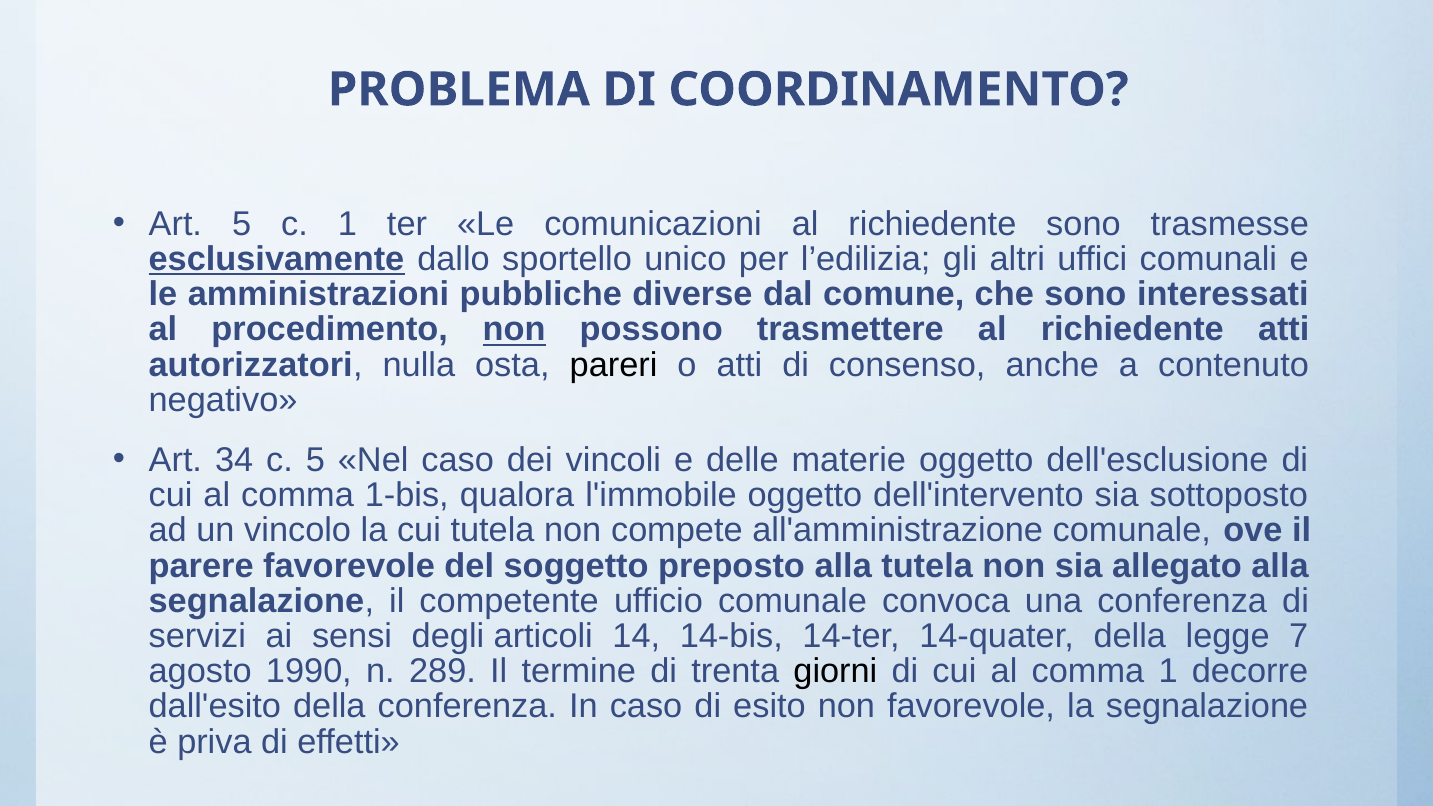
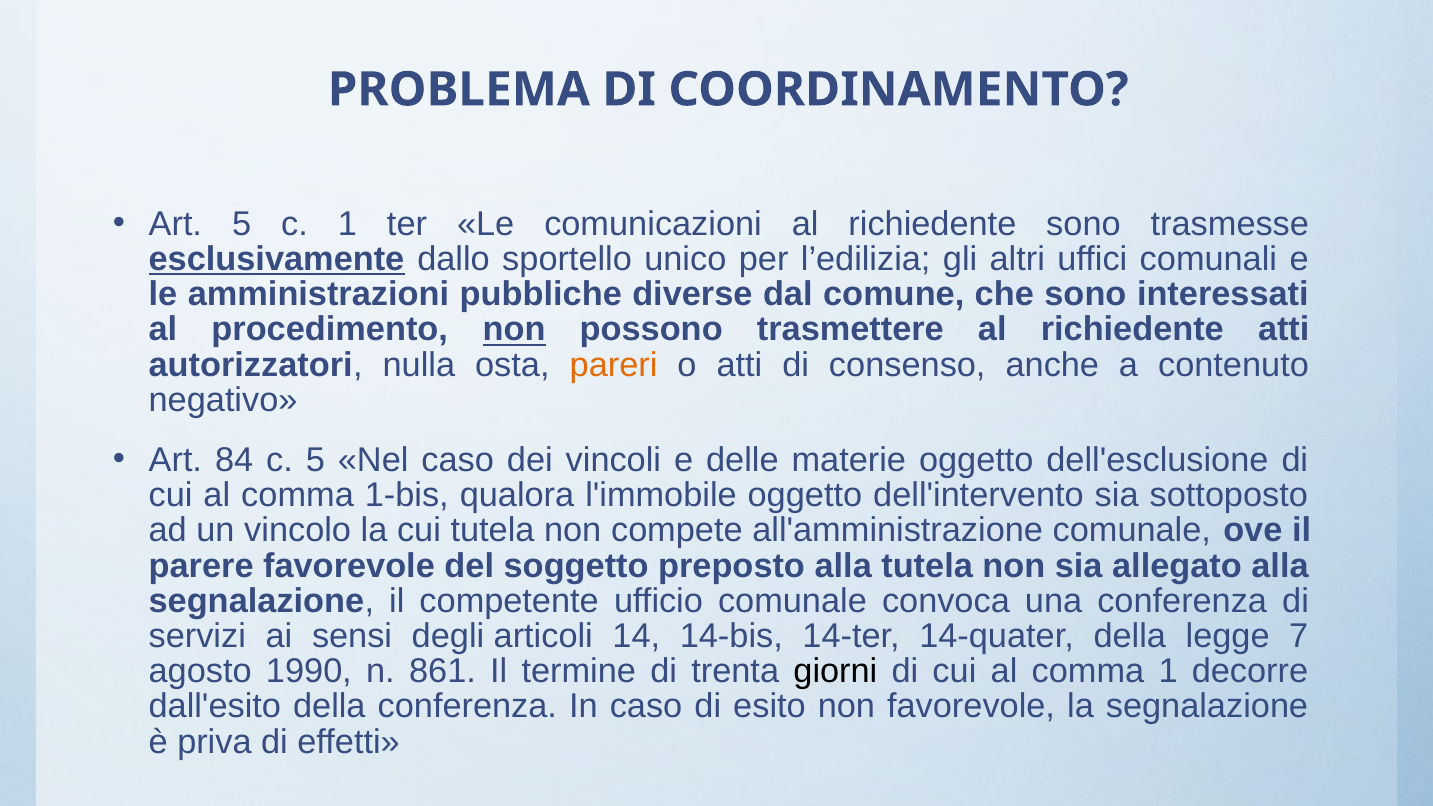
pareri colour: black -> orange (614, 365)
34: 34 -> 84 (234, 460)
289: 289 -> 861 (442, 672)
